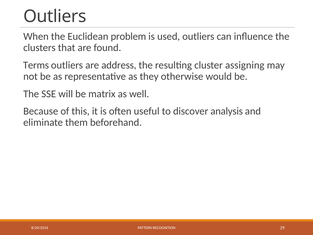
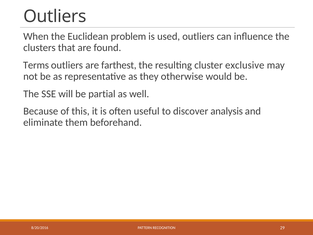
address: address -> farthest (119, 65)
assigning: assigning -> exclusive (245, 65)
matrix: matrix -> partial (102, 94)
